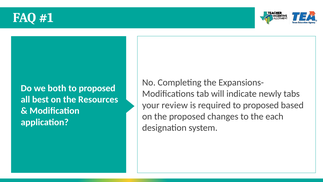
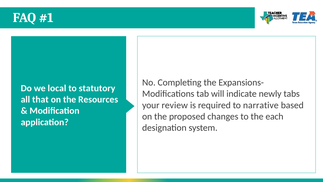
both: both -> local (57, 88)
proposed: proposed -> statutory (97, 88)
best: best -> that (40, 99)
required to proposed: proposed -> narrative (261, 105)
